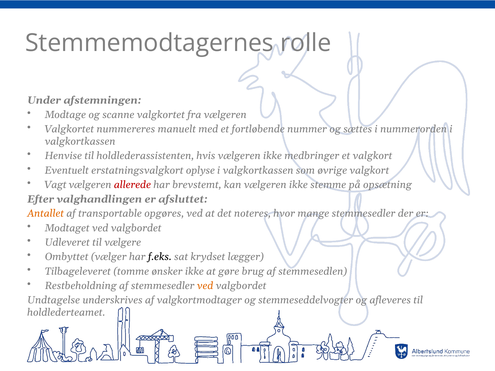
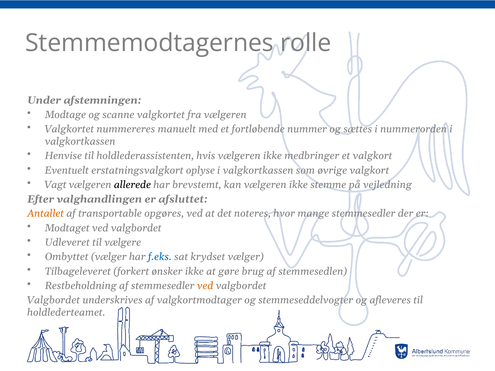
allerede colour: red -> black (132, 185)
opsætning: opsætning -> vejledning (387, 185)
f.eks colour: black -> blue (160, 257)
krydset lægger: lægger -> vælger (246, 257)
tomme: tomme -> forkert (131, 271)
Undtagelse: Undtagelse -> Valgbordet (54, 300)
